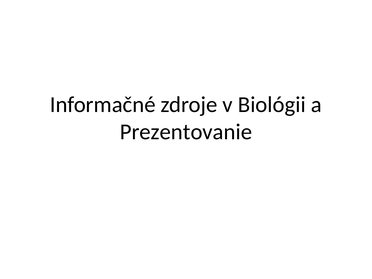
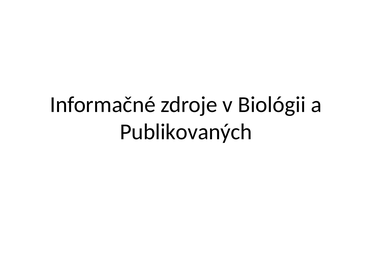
Prezentovanie: Prezentovanie -> Publikovaných (186, 132)
